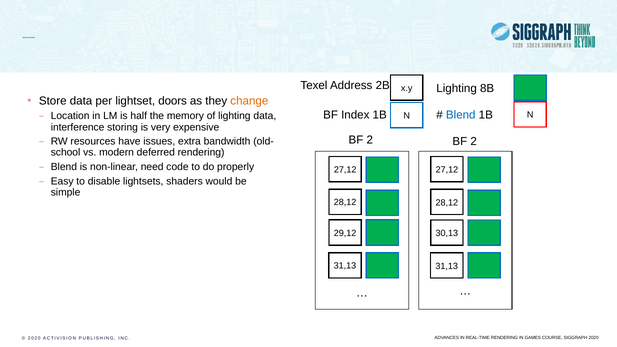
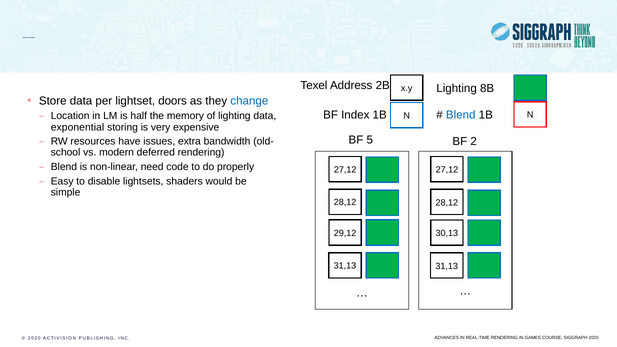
change colour: orange -> blue (249, 101)
interference: interference -> exponential (78, 127)
2: 2 -> 5 (370, 140)
